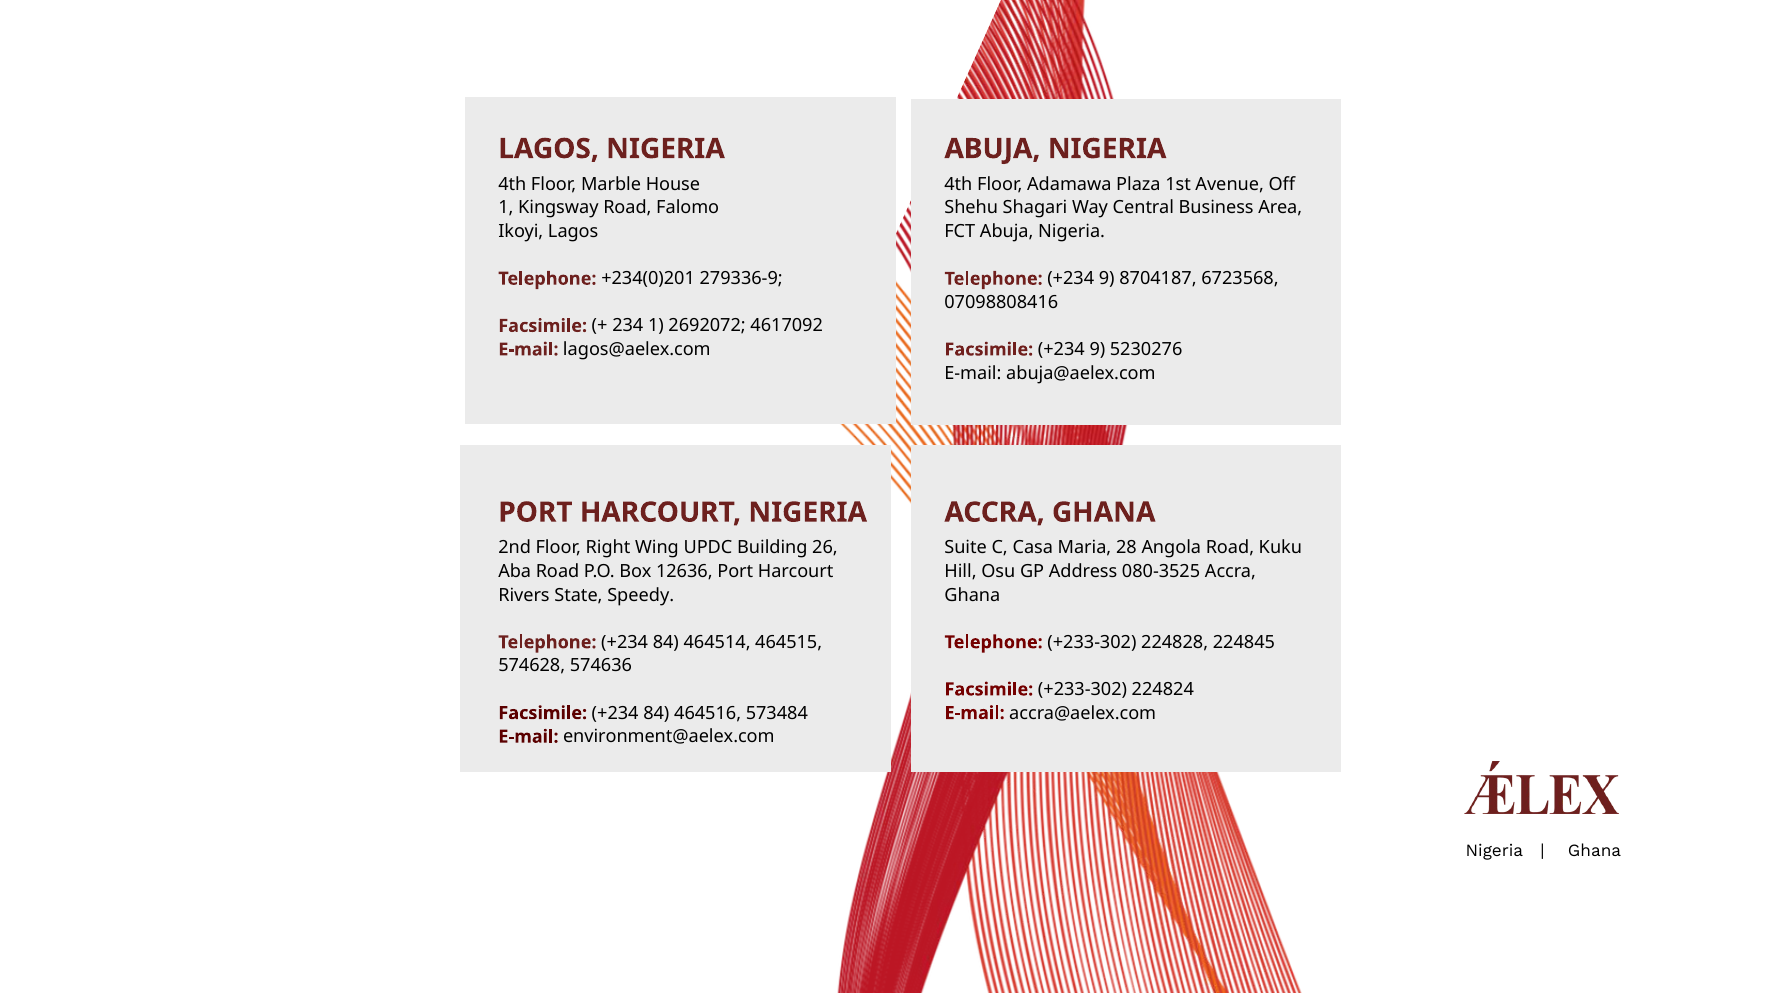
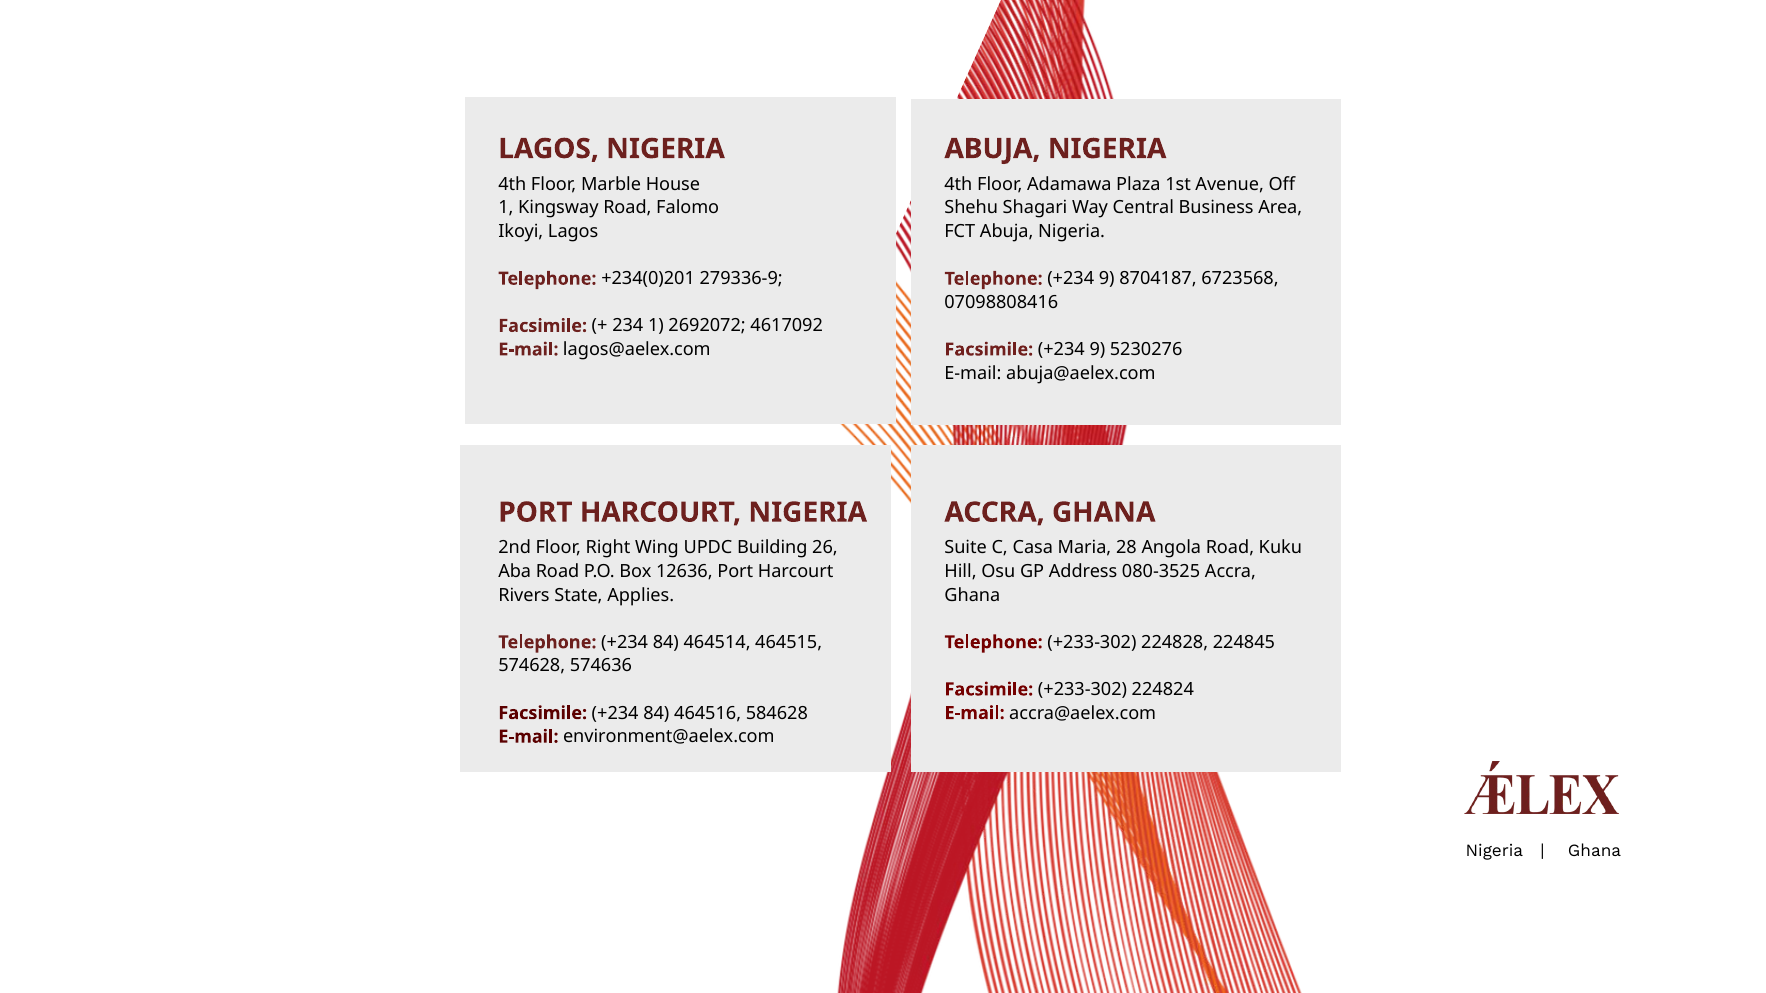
Speedy: Speedy -> Applies (641, 595)
573484: 573484 -> 584628 (777, 713)
